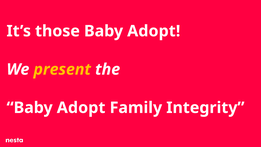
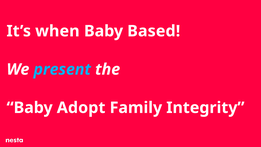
those: those -> when (57, 31)
Adopt: Adopt -> Based (154, 31)
present colour: yellow -> light blue (62, 69)
